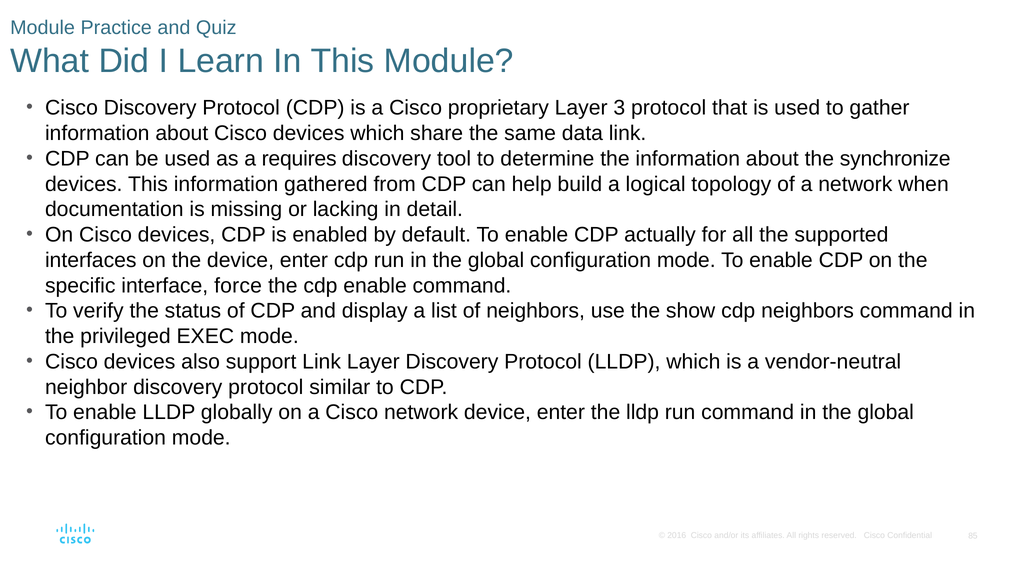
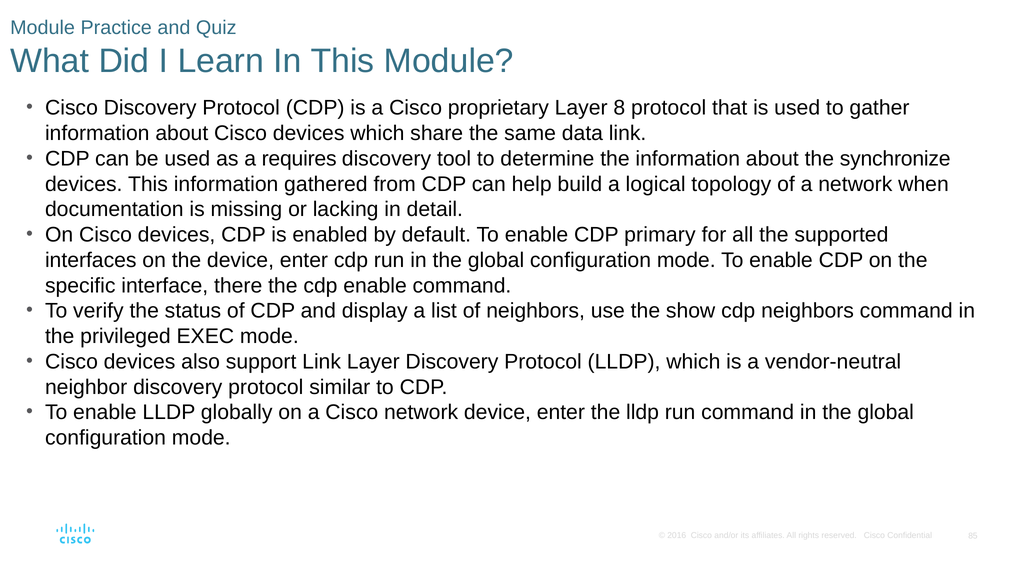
3: 3 -> 8 (619, 108)
actually: actually -> primary (660, 235)
force: force -> there (238, 286)
